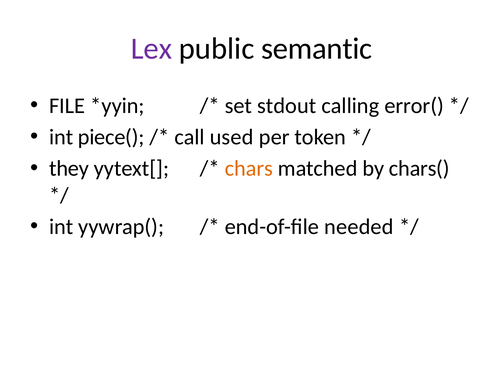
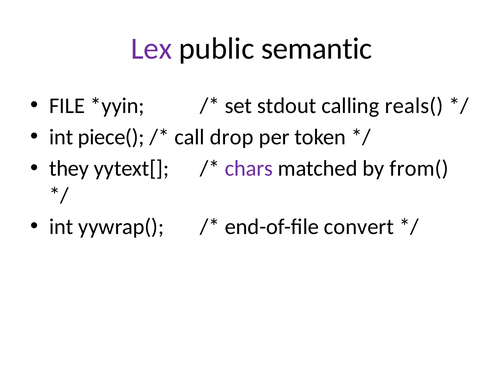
error(: error( -> reals( (414, 106)
used: used -> drop (232, 137)
chars colour: orange -> purple (249, 168)
chars(: chars( -> from( (419, 168)
needed: needed -> convert (359, 226)
